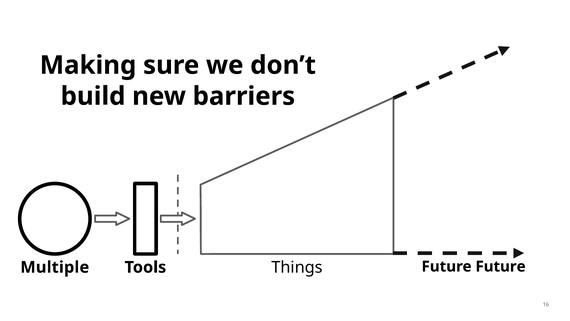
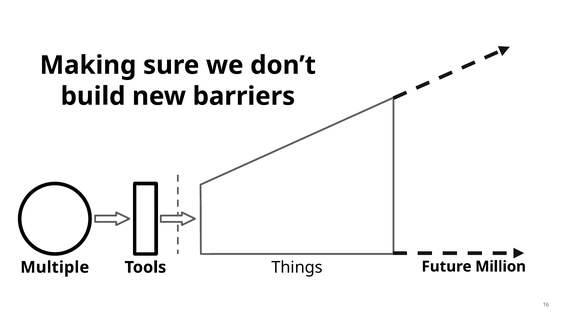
Future Future: Future -> Million (501, 266)
